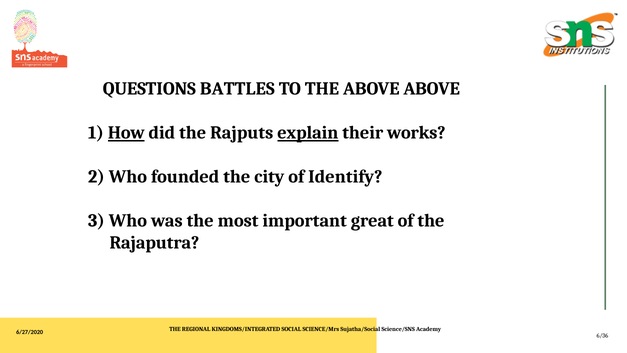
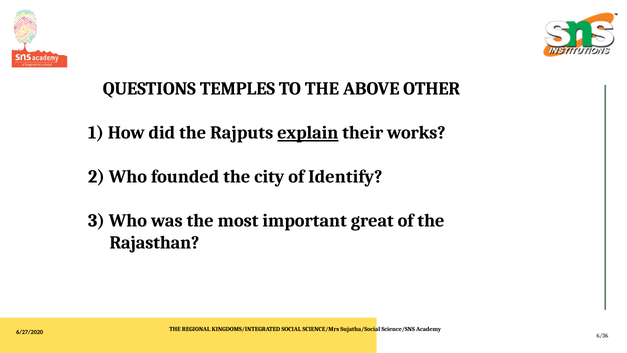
BATTLES: BATTLES -> TEMPLES (237, 89)
ABOVE ABOVE: ABOVE -> OTHER (432, 89)
How underline: present -> none (126, 133)
Rajaputra: Rajaputra -> Rajasthan (154, 242)
